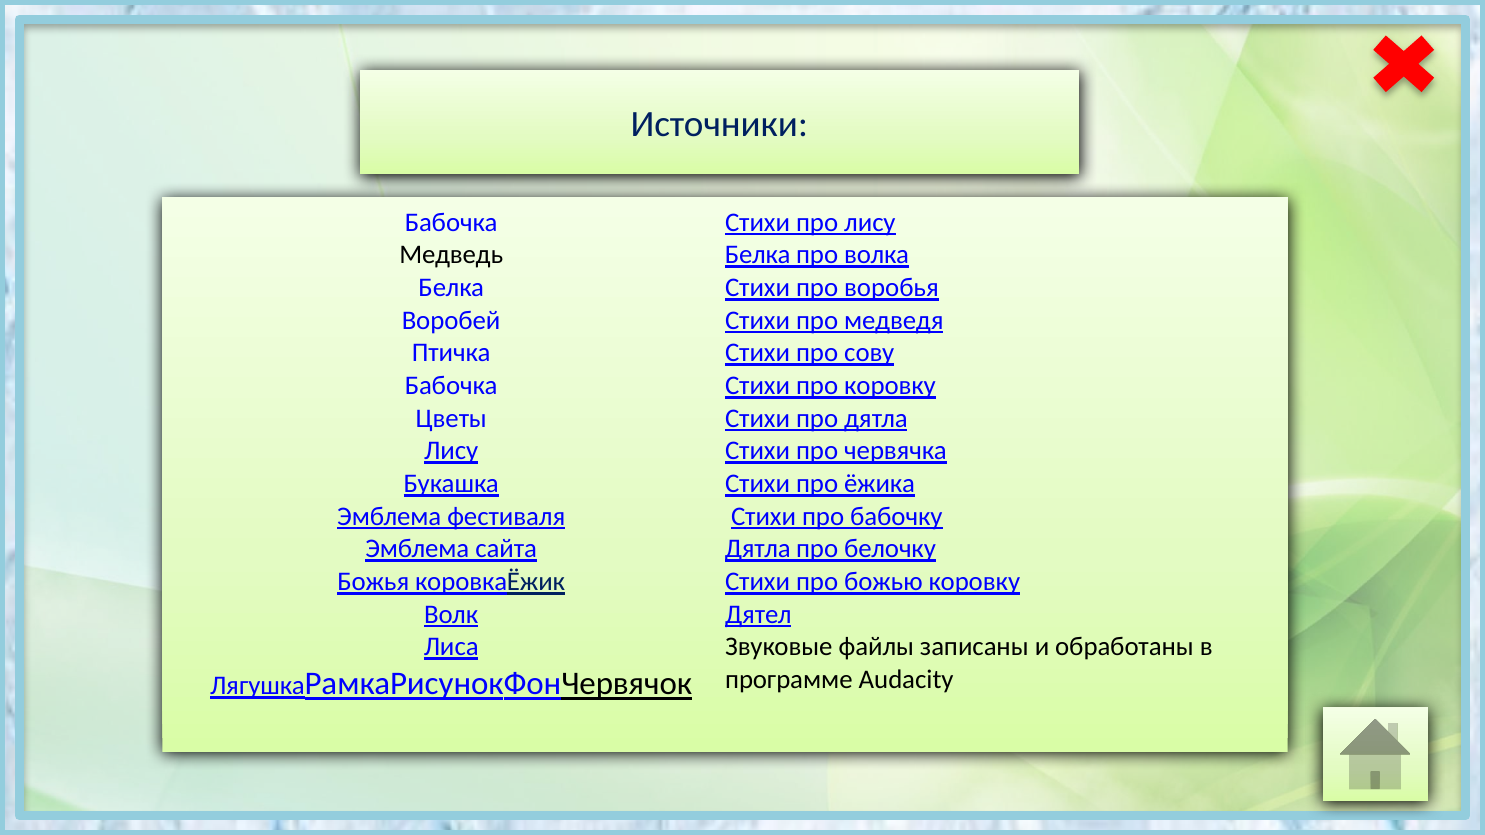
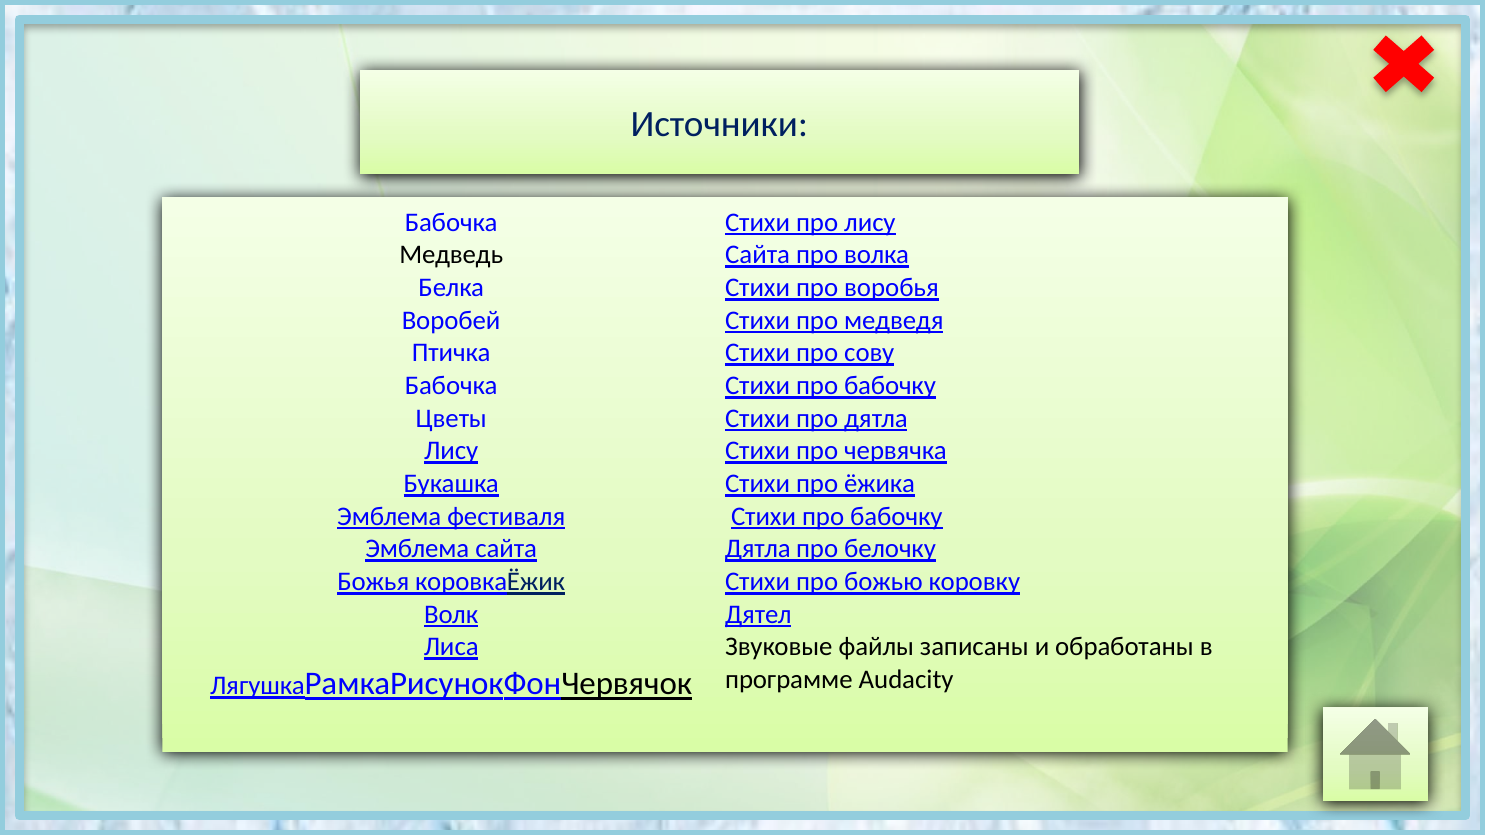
Белка: Белка -> Сайта (758, 255)
коровку: коровку -> бабочку (890, 386)
